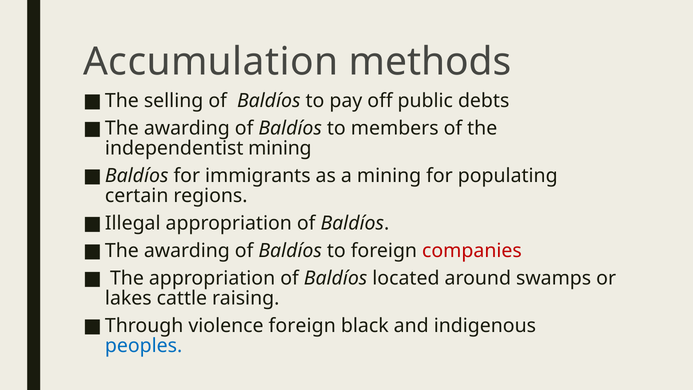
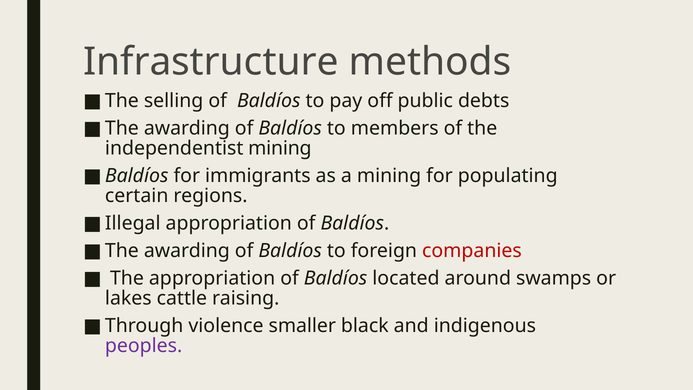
Accumulation: Accumulation -> Infrastructure (211, 62)
violence foreign: foreign -> smaller (302, 326)
peoples colour: blue -> purple (144, 346)
